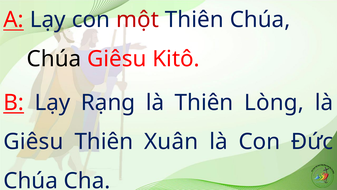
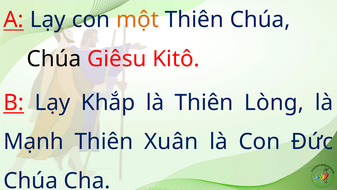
một colour: red -> orange (138, 20)
Rạng: Rạng -> Khắp (108, 102)
Giêsu: Giêsu -> Mạnh (34, 141)
